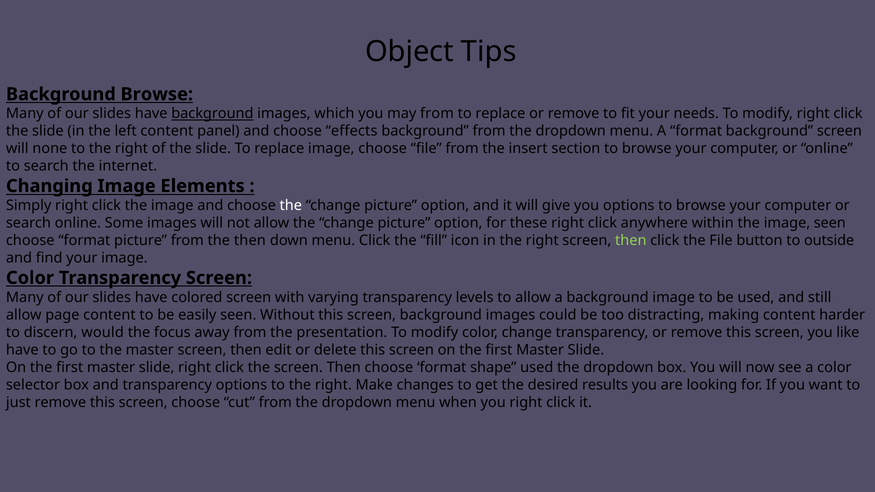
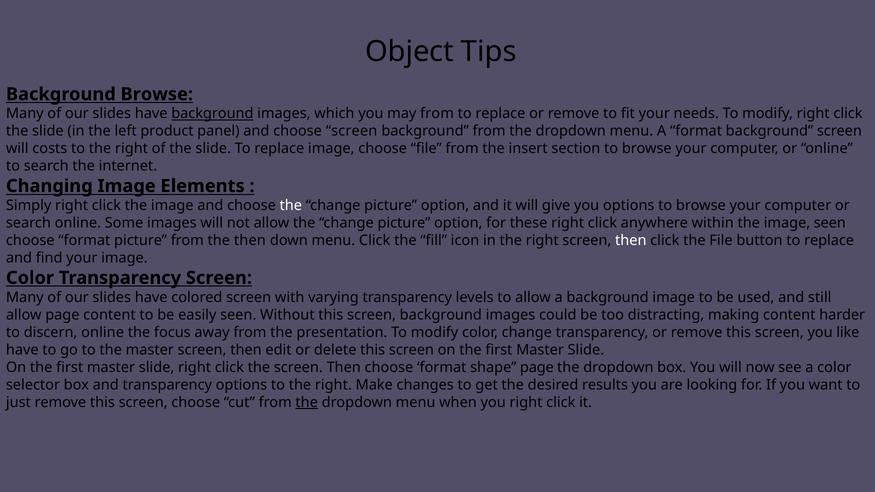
left content: content -> product (167, 131)
choose effects: effects -> screen (352, 131)
none: none -> costs (50, 149)
then colour: light green -> white (631, 241)
button to outside: outside -> replace (829, 241)
discern would: would -> online (103, 332)
shape used: used -> page (537, 367)
the underline: none -> present (307, 402)
